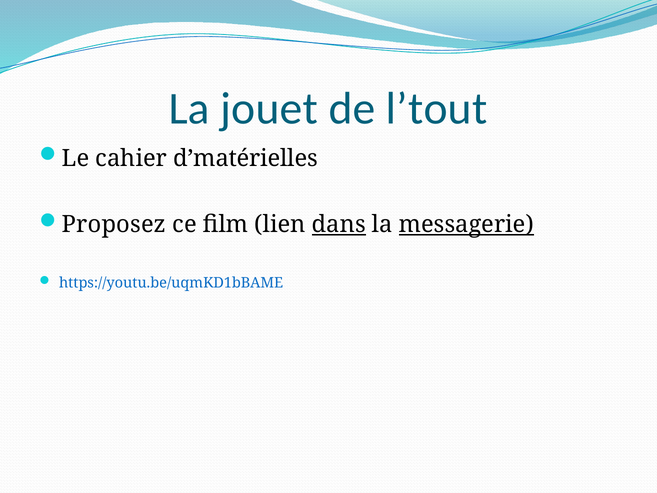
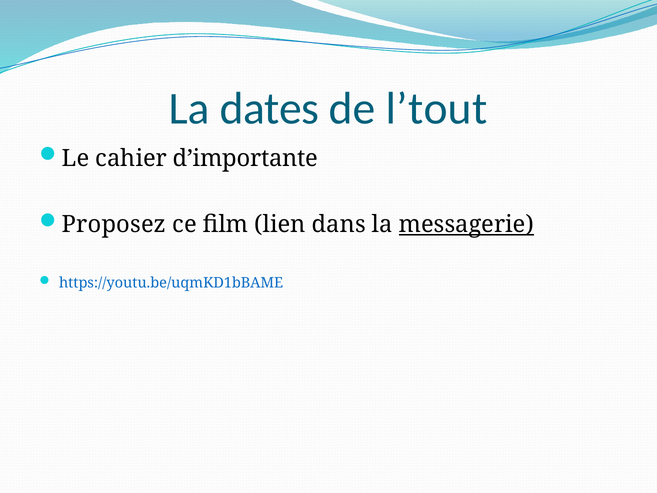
jouet: jouet -> dates (269, 109)
d’matérielles: d’matérielles -> d’importante (246, 158)
dans underline: present -> none (339, 225)
